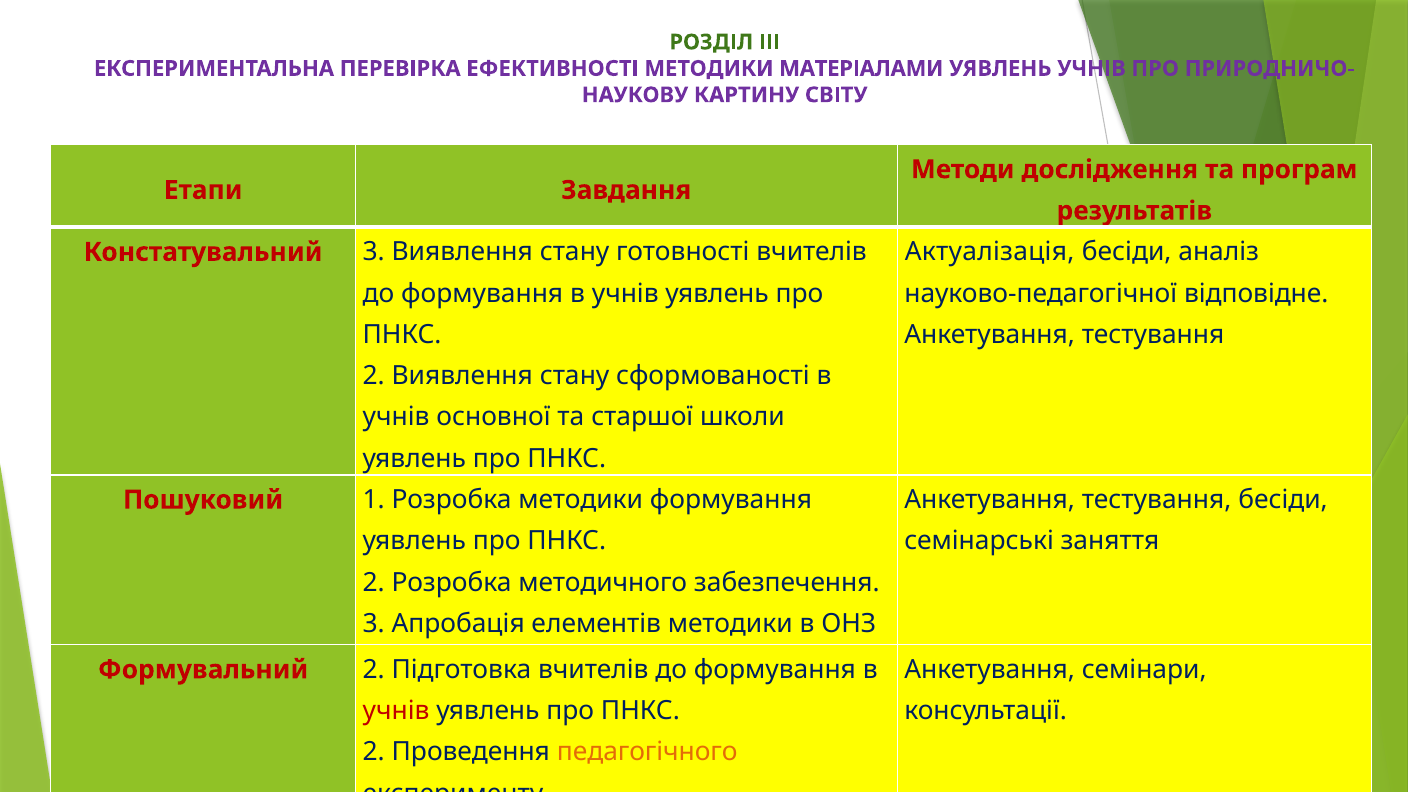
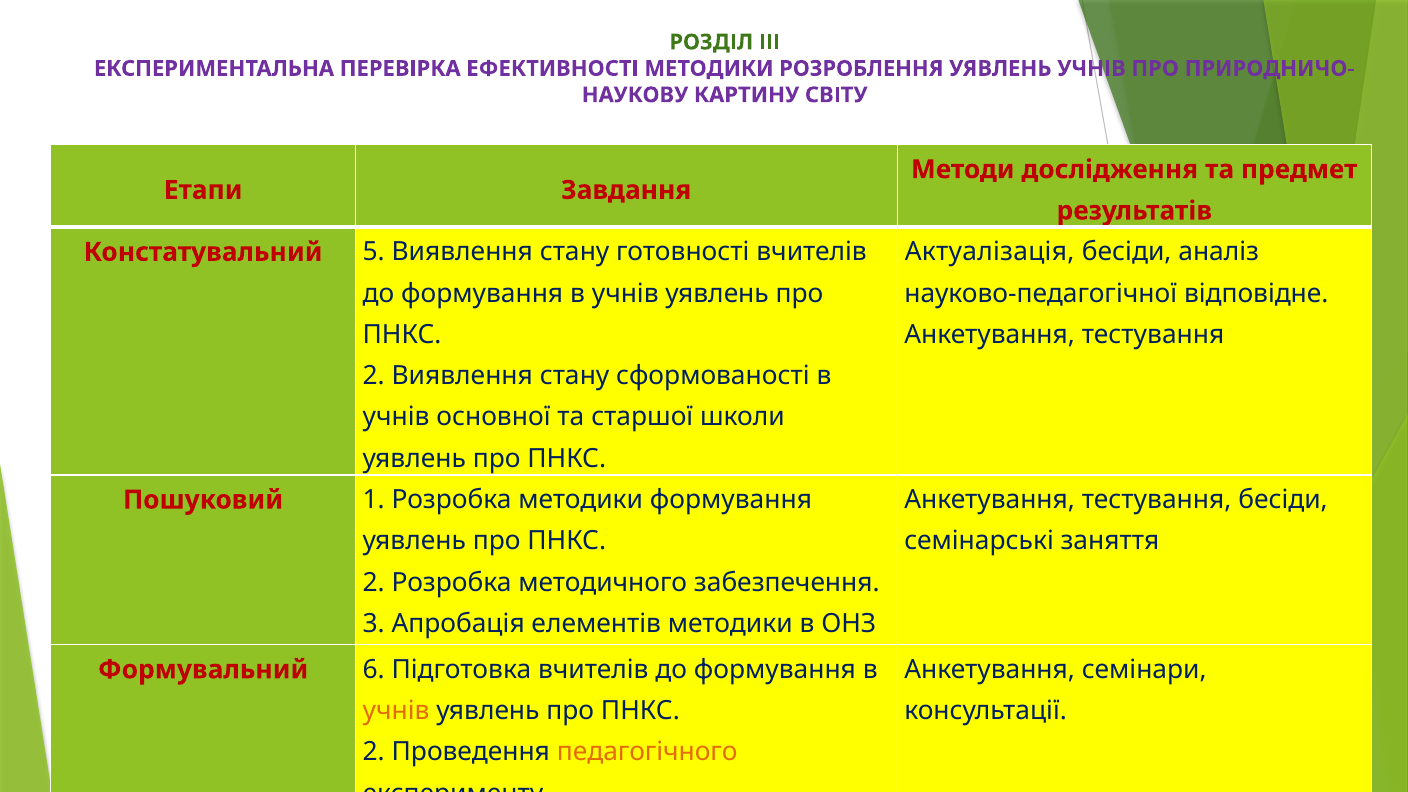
МАТЕРІАЛАМИ: МАТЕРІАЛАМИ -> РОЗРОБЛЕННЯ (861, 69)
програм: програм -> предмет (1299, 170)
Констатувальний 3: 3 -> 5 (374, 252)
Формувальний 2: 2 -> 6 (374, 670)
учнів colour: red -> orange (396, 711)
